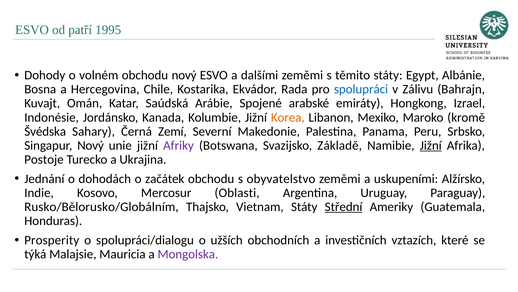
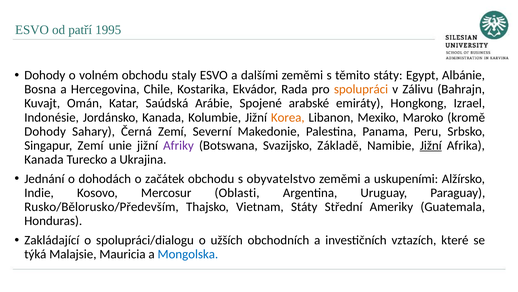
obchodu nový: nový -> staly (184, 75)
spolupráci colour: blue -> orange (361, 89)
Švédska: Švédska -> Dohody (45, 131)
Singapur Nový: Nový -> Zemí (90, 145)
Postoje: Postoje -> Kanada (44, 159)
Rusko/Bělorusko/Globálním: Rusko/Bělorusko/Globálním -> Rusko/Bělorusko/Především (101, 206)
Střední underline: present -> none (344, 206)
Prosperity: Prosperity -> Zakládající (52, 240)
Mongolska colour: purple -> blue (188, 254)
